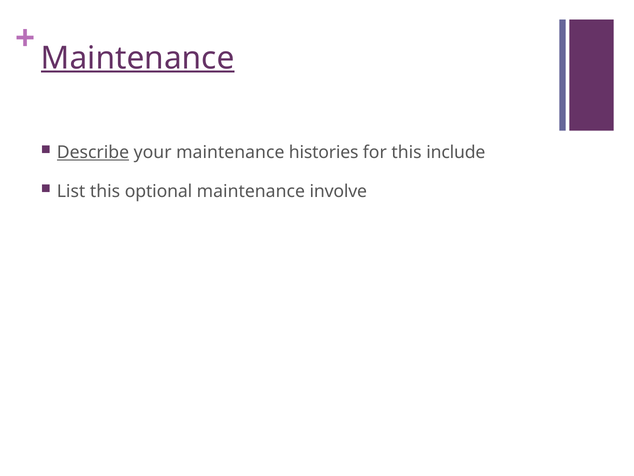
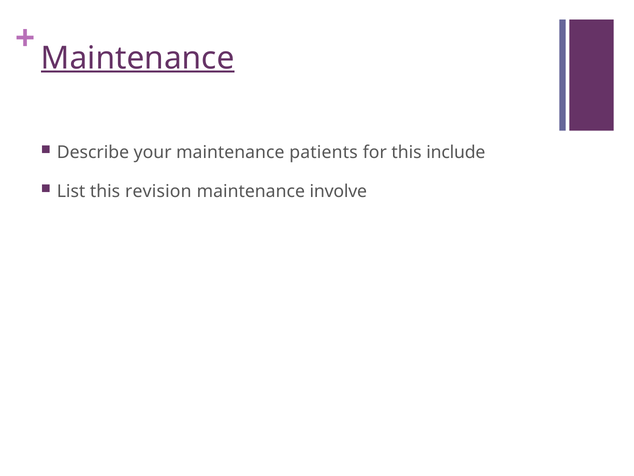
Describe underline: present -> none (93, 152)
histories: histories -> patients (324, 152)
optional: optional -> revision (158, 191)
